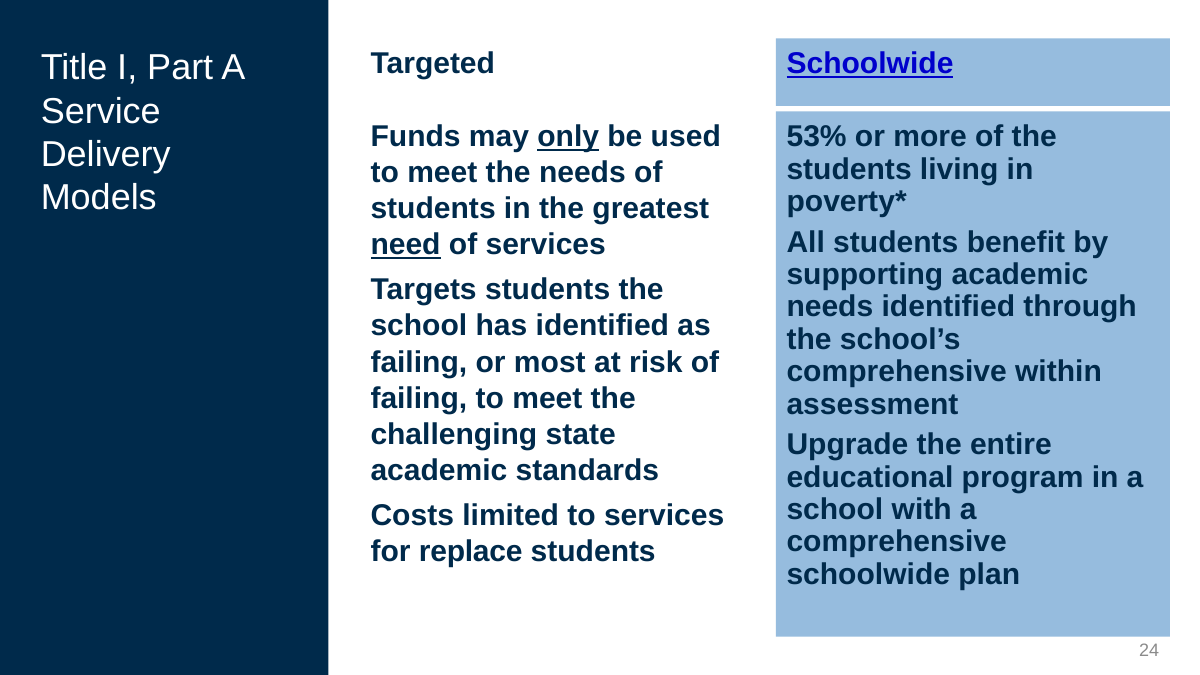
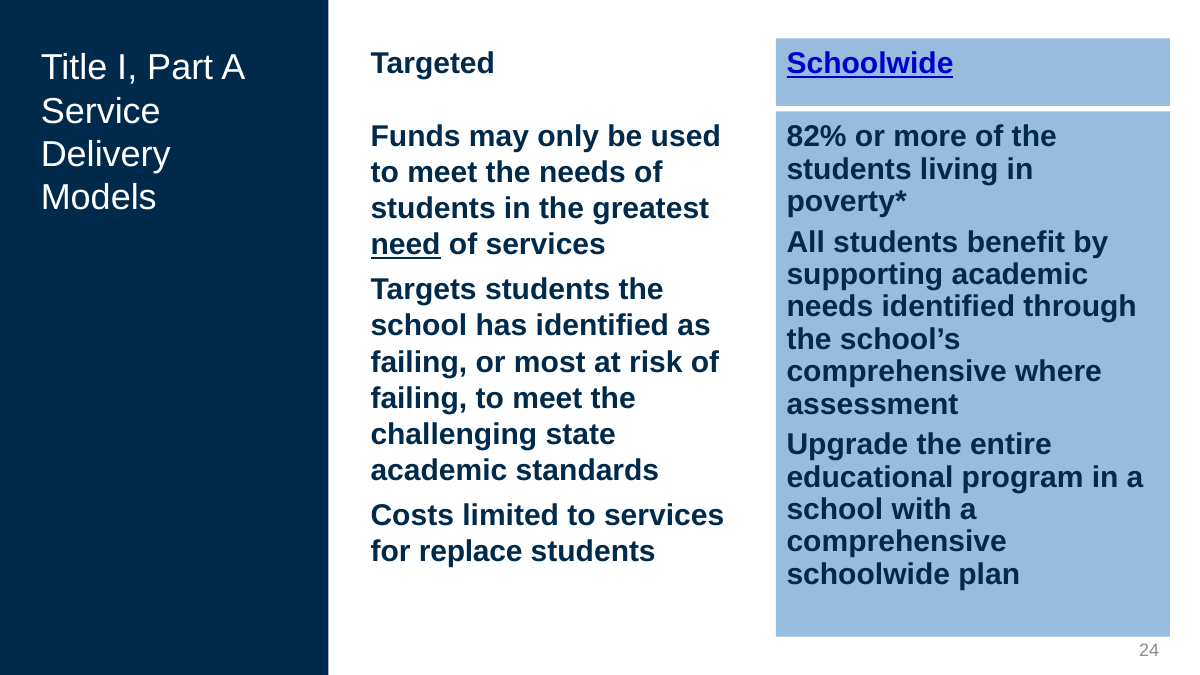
only underline: present -> none (568, 137)
53%: 53% -> 82% (817, 137)
within: within -> where (1059, 372)
